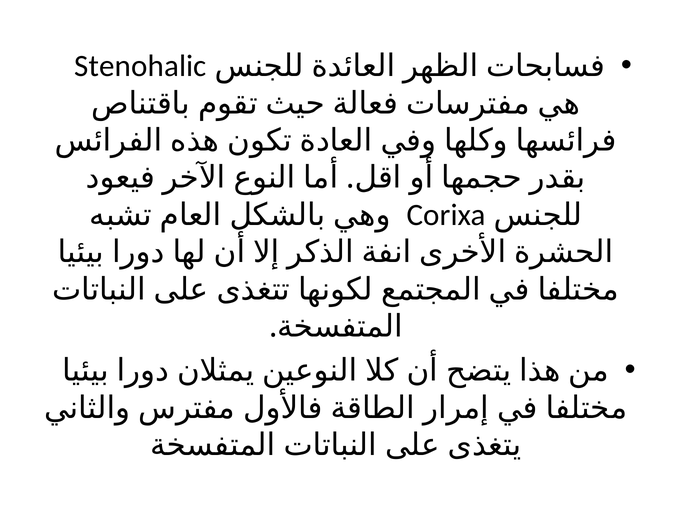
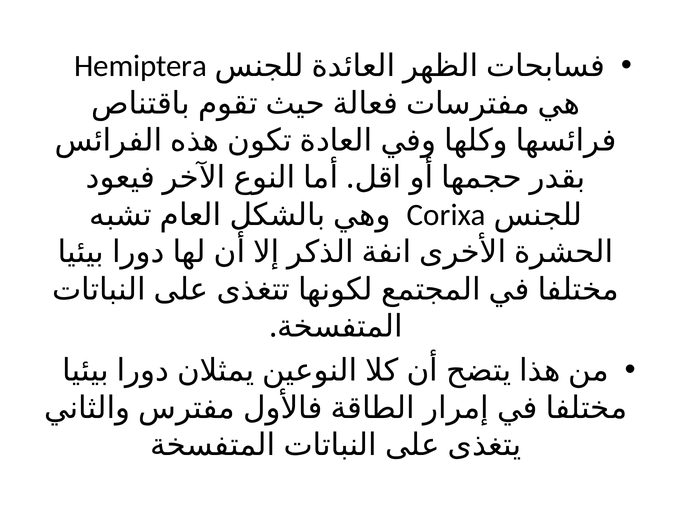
Stenohalic: Stenohalic -> Hemiptera (141, 66)
